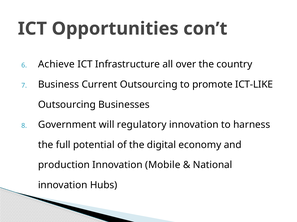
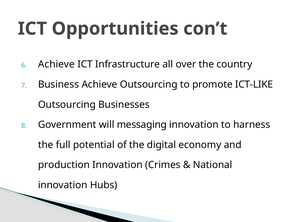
Business Current: Current -> Achieve (99, 85)
regulatory: regulatory -> messaging (142, 125)
Mobile: Mobile -> Crimes (163, 165)
